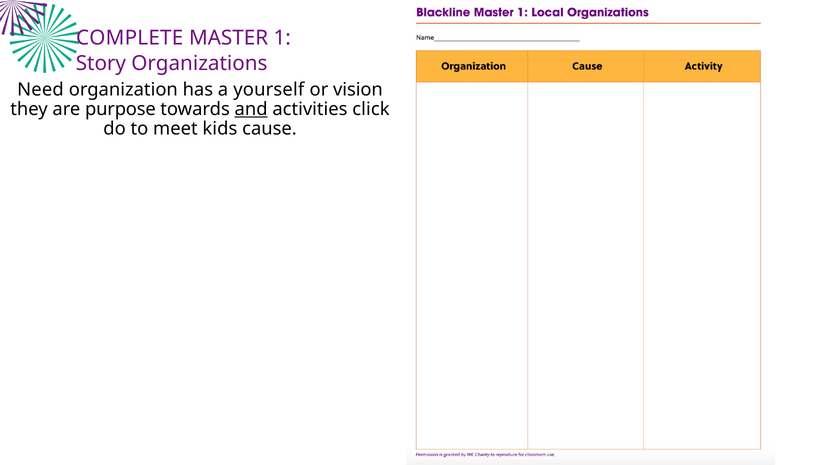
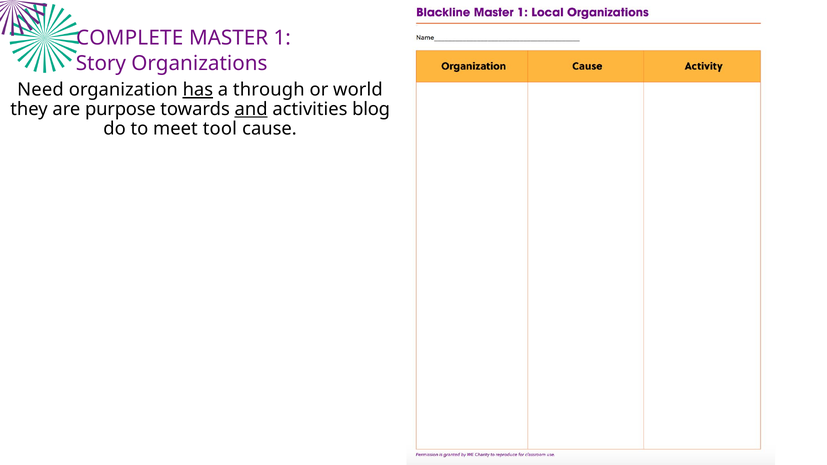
has underline: none -> present (198, 90)
yourself: yourself -> through (269, 90)
vision: vision -> world (358, 90)
click: click -> blog (371, 109)
kids: kids -> tool (220, 129)
